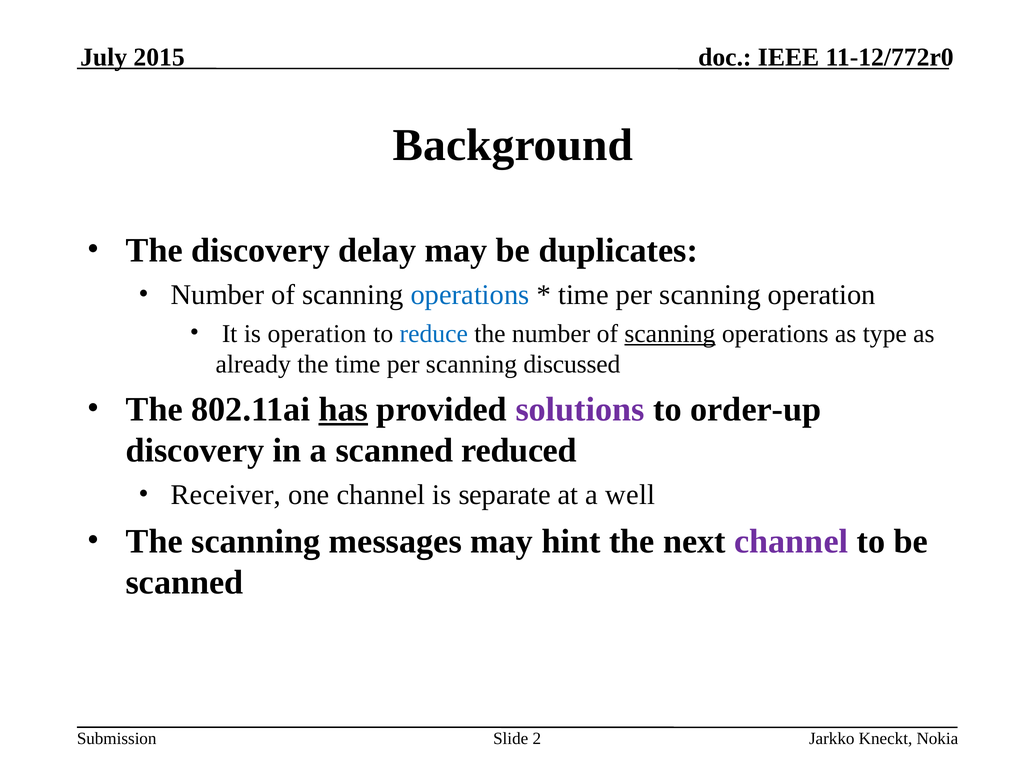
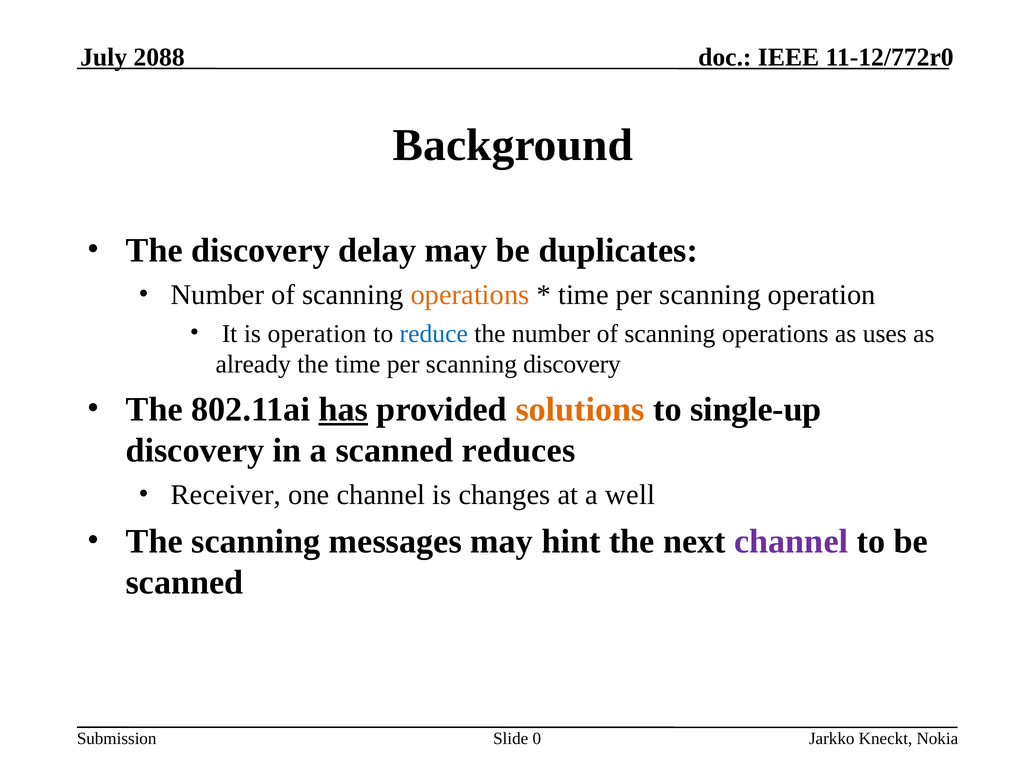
2015: 2015 -> 2088 (159, 57)
operations colour: blue -> orange (470, 295)
scanning underline: present -> none (670, 333)
type: type -> uses (885, 333)
scanning discussed: discussed -> discovery (572, 364)
solutions colour: purple -> orange (580, 409)
order-up: order-up -> single-up (756, 409)
reduced: reduced -> reduces (519, 450)
separate: separate -> changes (505, 495)
2: 2 -> 0 (537, 738)
